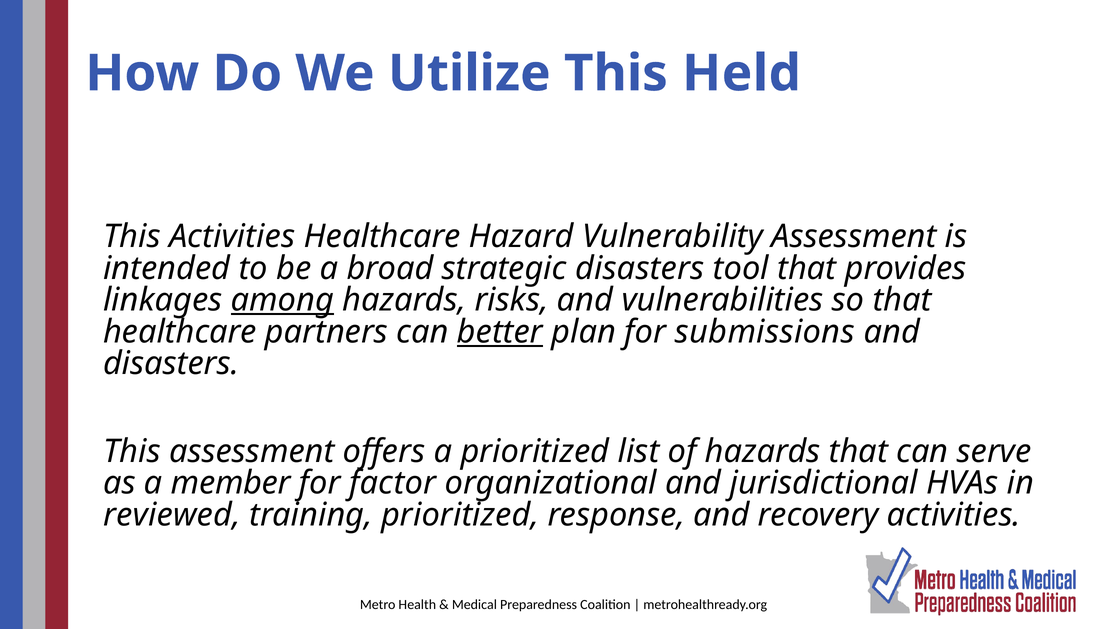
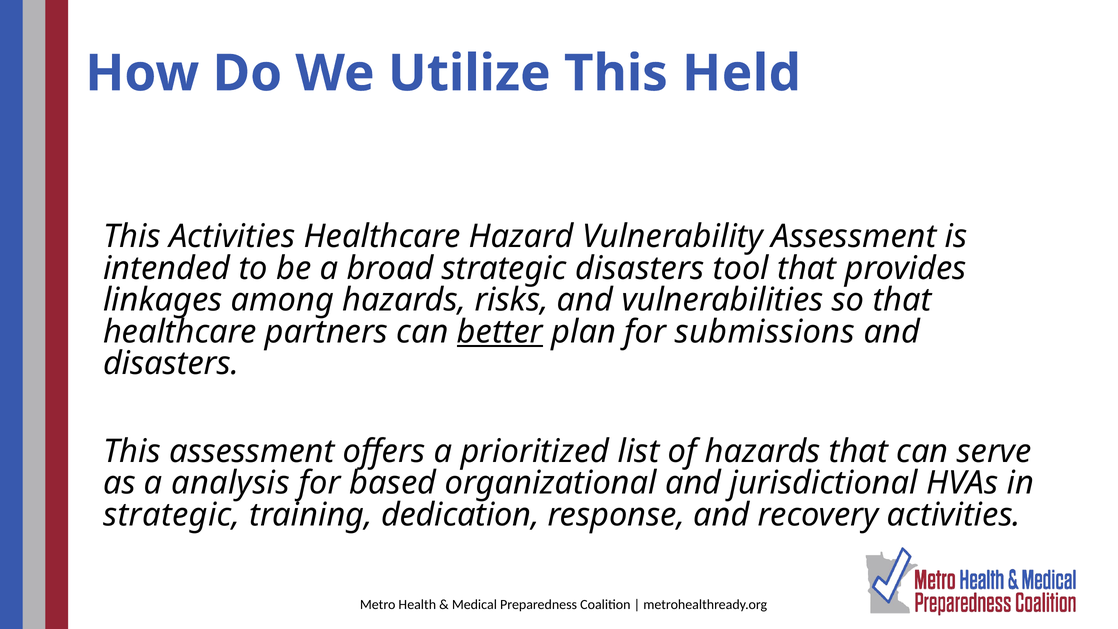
among underline: present -> none (282, 300)
member: member -> analysis (231, 483)
factor: factor -> based (393, 483)
reviewed: reviewed -> strategic (172, 515)
training prioritized: prioritized -> dedication (460, 515)
